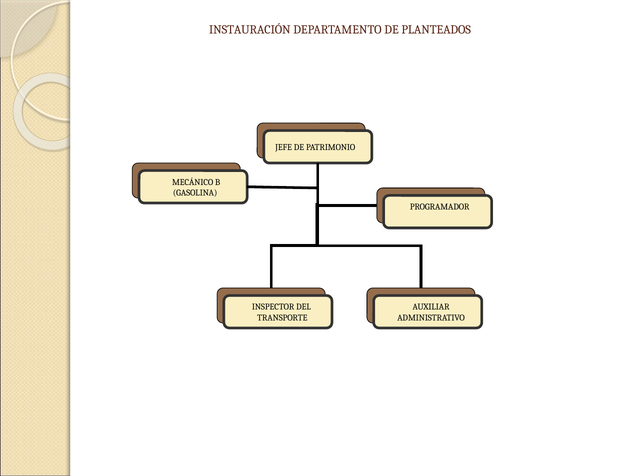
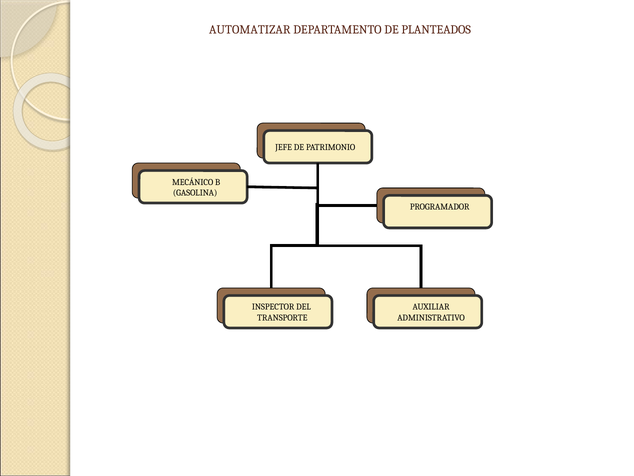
INSTAURACIÓN: INSTAURACIÓN -> AUTOMATIZAR (250, 30)
